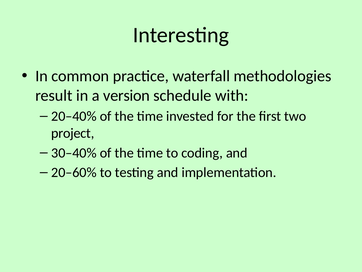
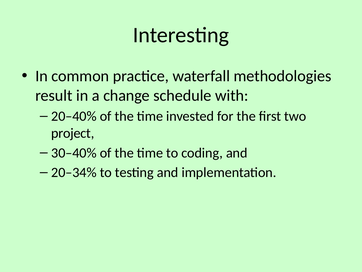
version: version -> change (127, 95)
20–60%: 20–60% -> 20–34% (74, 172)
